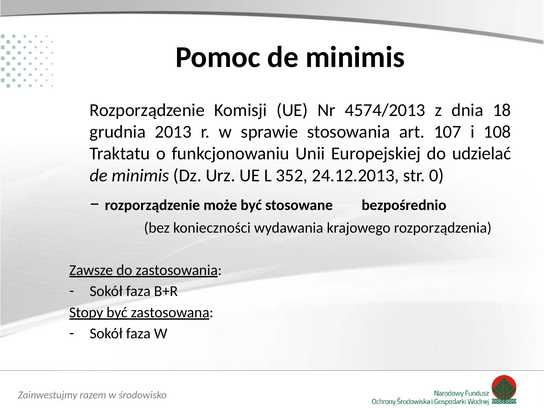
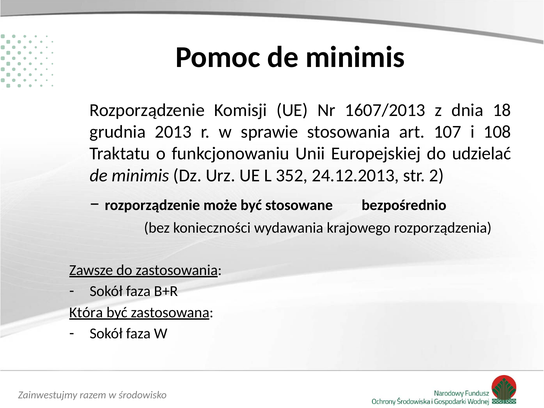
4574/2013: 4574/2013 -> 1607/2013 (385, 110)
0: 0 -> 2 (437, 175)
Stopy: Stopy -> Która (86, 312)
